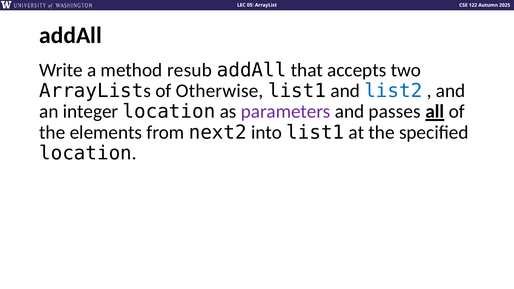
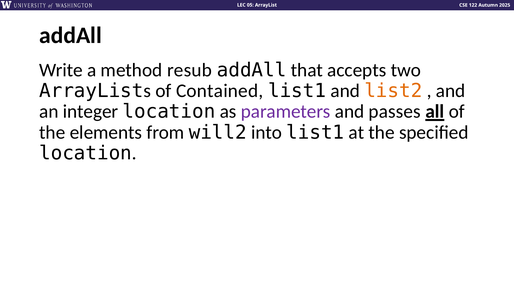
Otherwise: Otherwise -> Contained (220, 91)
list2 colour: blue -> orange (393, 91)
next2: next2 -> will2 (218, 133)
